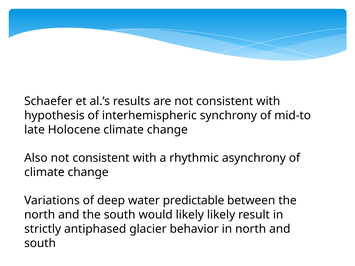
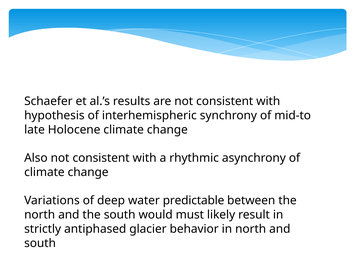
would likely: likely -> must (190, 215)
